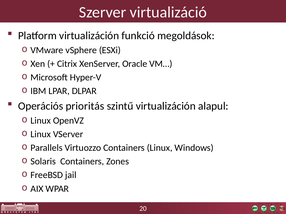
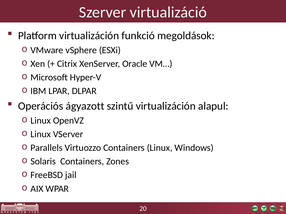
prioritás: prioritás -> ágyazott (85, 106)
